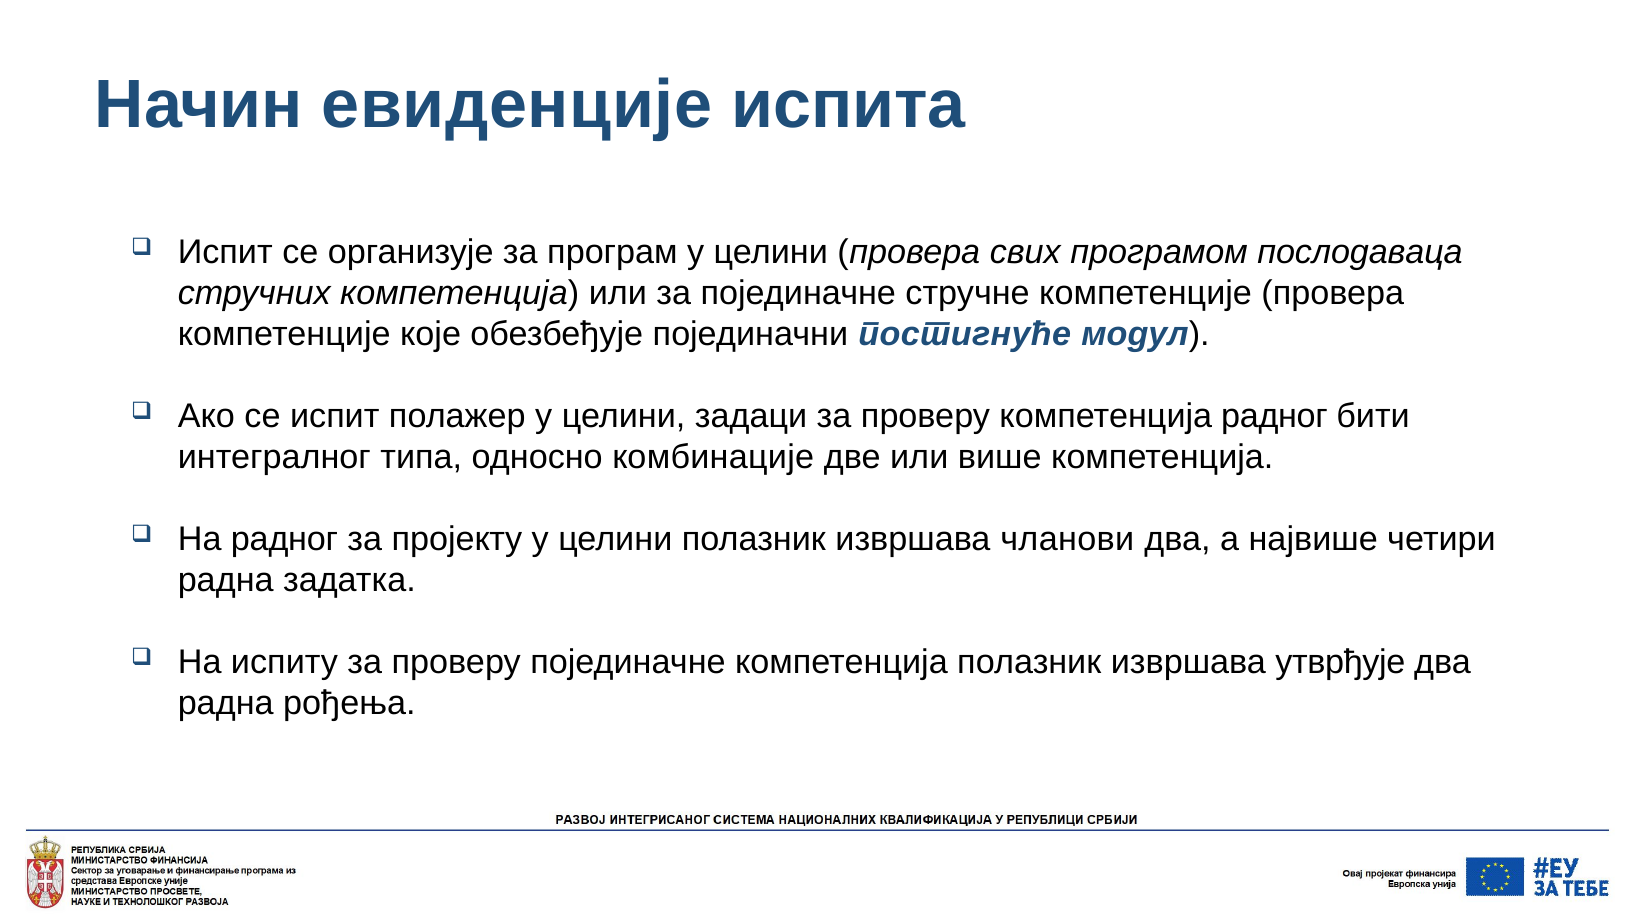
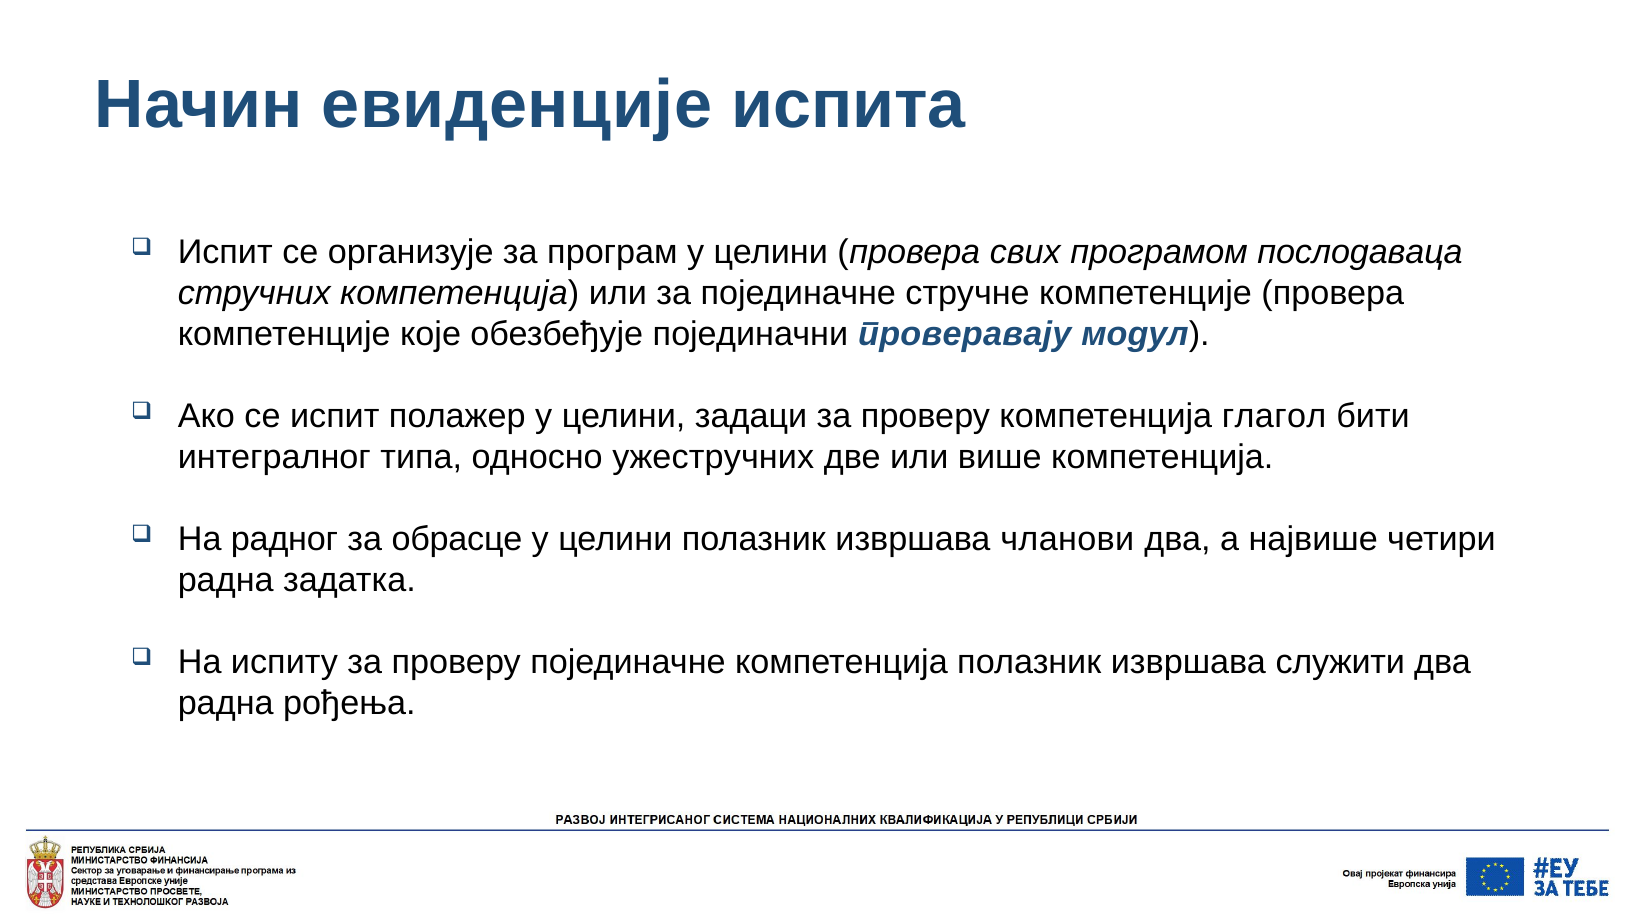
постигнуће: постигнуће -> проверавају (965, 334)
компетенција радног: радног -> глагол (1274, 416)
комбинације: комбинације -> ужестручних (713, 457)
пројекту: пројекту -> обрасце (457, 539)
утврђује: утврђује -> служити (1340, 662)
